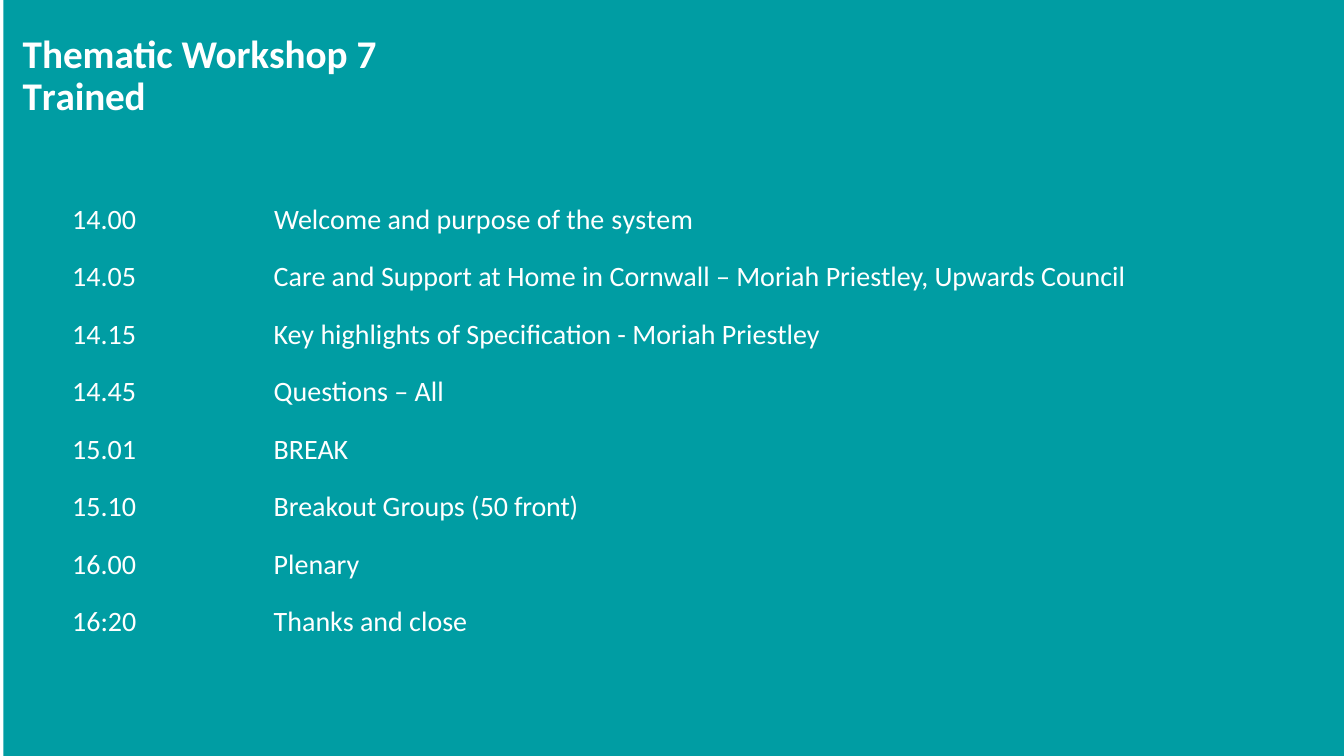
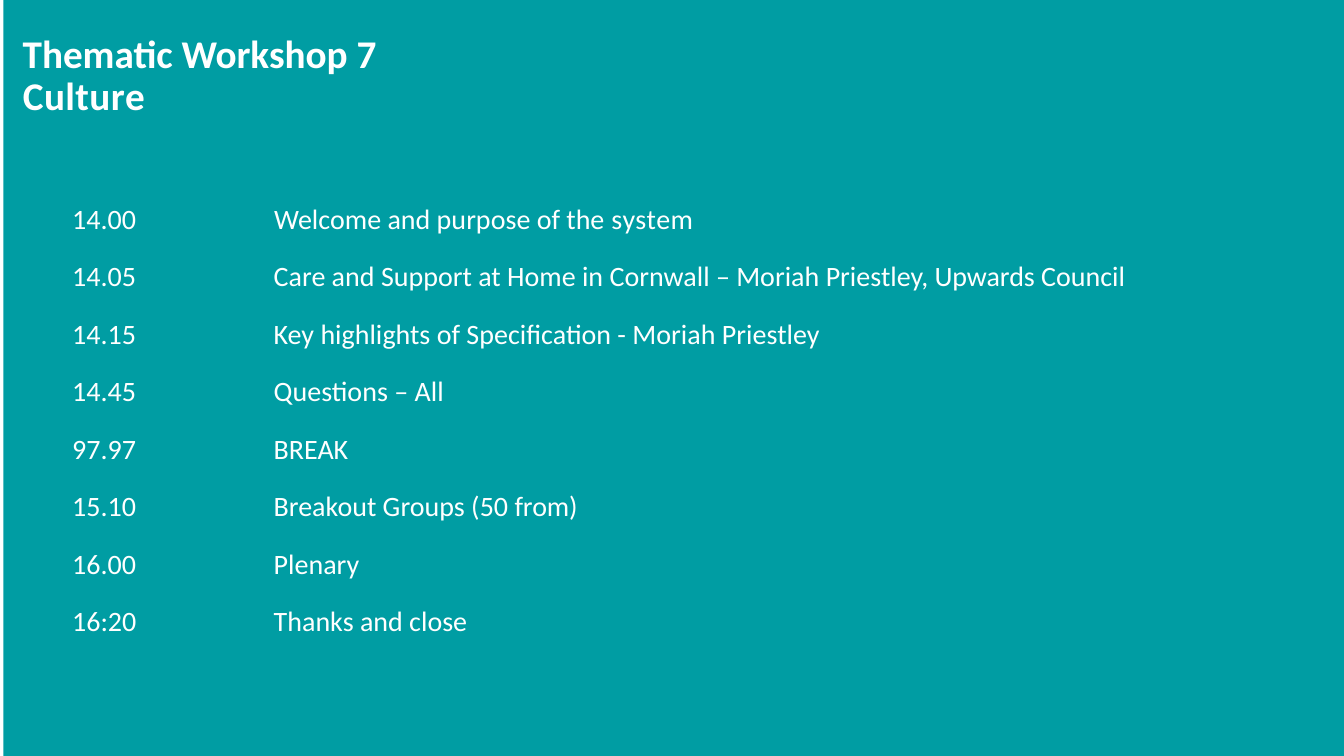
Trained: Trained -> Culture (84, 98)
15.01: 15.01 -> 97.97 (104, 450)
front: front -> from (546, 508)
